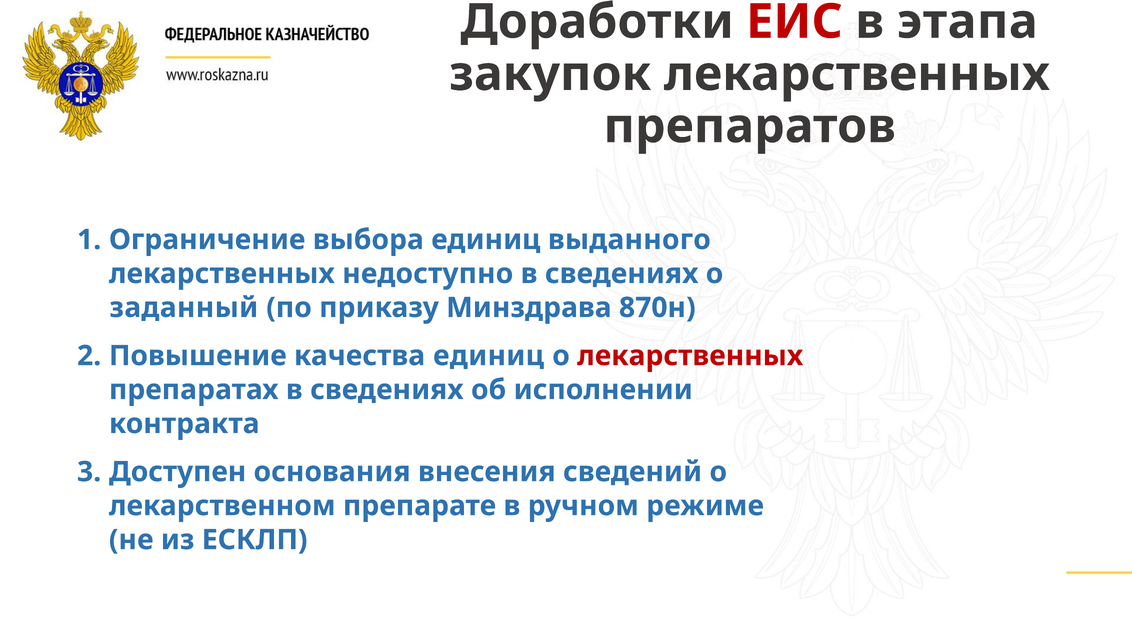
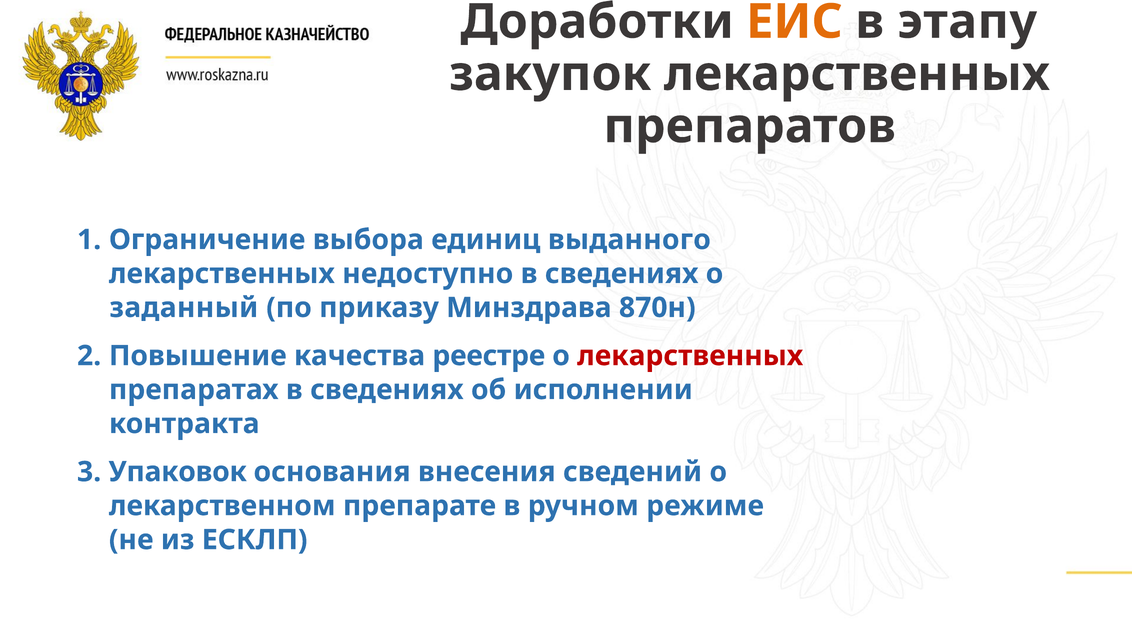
ЕИС colour: red -> orange (795, 22)
этапа: этапа -> этапу (967, 22)
качества единиц: единиц -> реестре (489, 356)
Доступен: Доступен -> Упаковок (178, 472)
